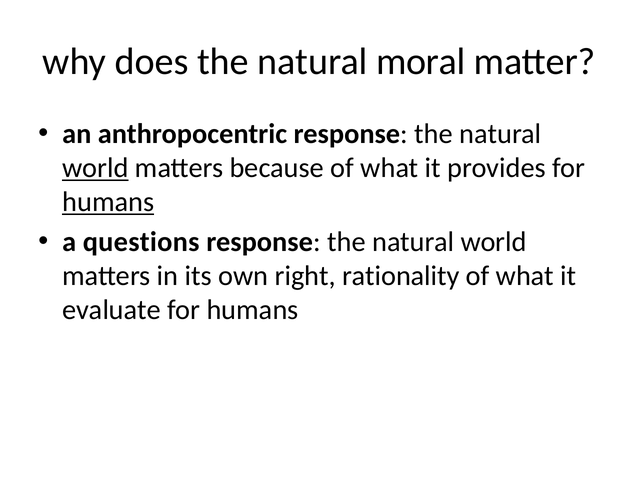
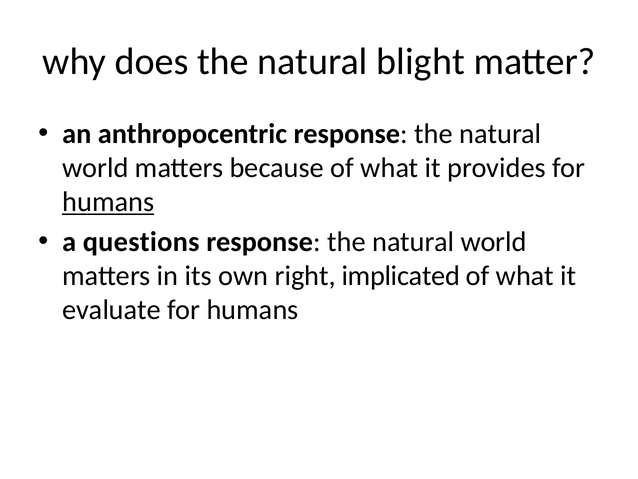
moral: moral -> blight (420, 62)
world underline: present -> none (95, 168)
rationality: rationality -> implicated (401, 276)
